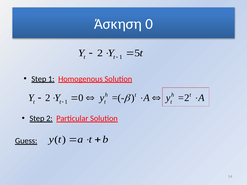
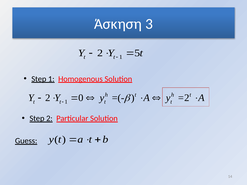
Άσκηση 0: 0 -> 3 (149, 24)
